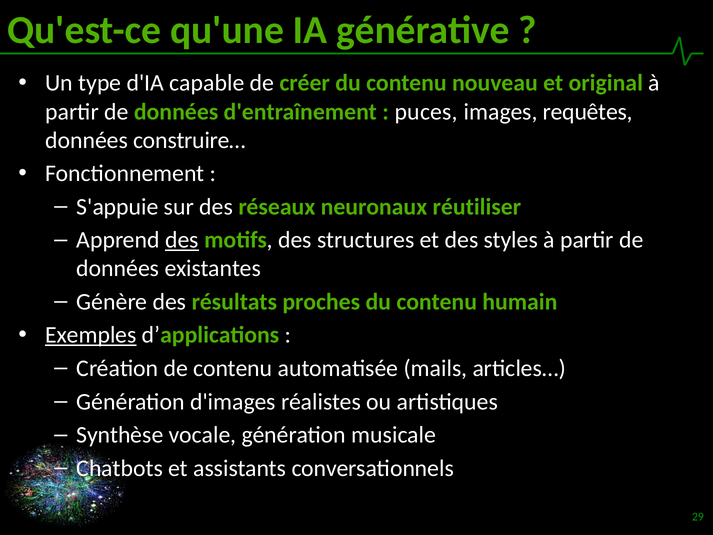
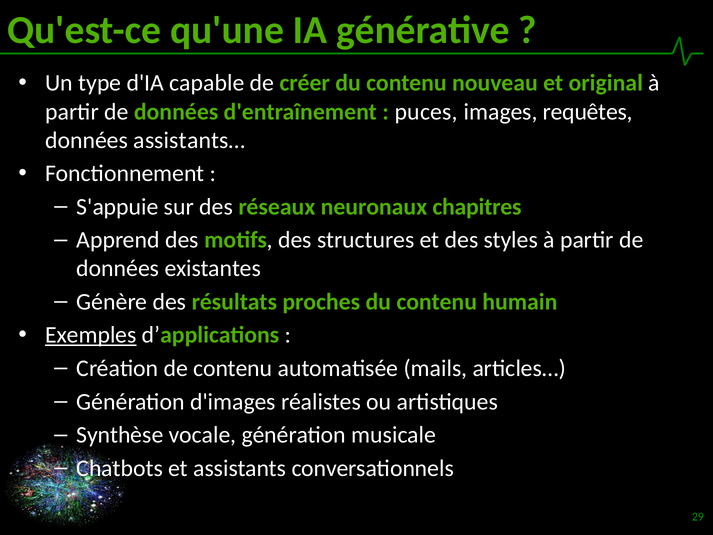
construire…: construire… -> assistants… (189, 140)
réutiliser: réutiliser -> chapitres (477, 207)
des underline: present -> none (182, 240)
